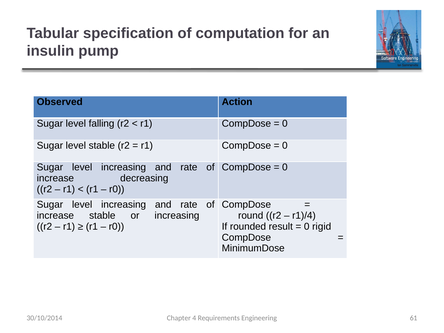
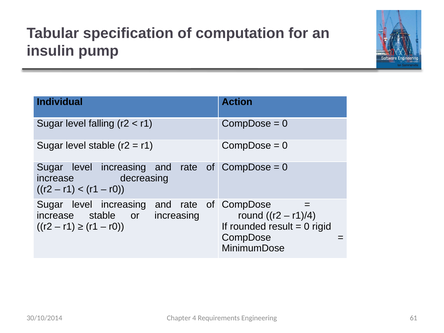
Observed: Observed -> Individual (60, 102)
